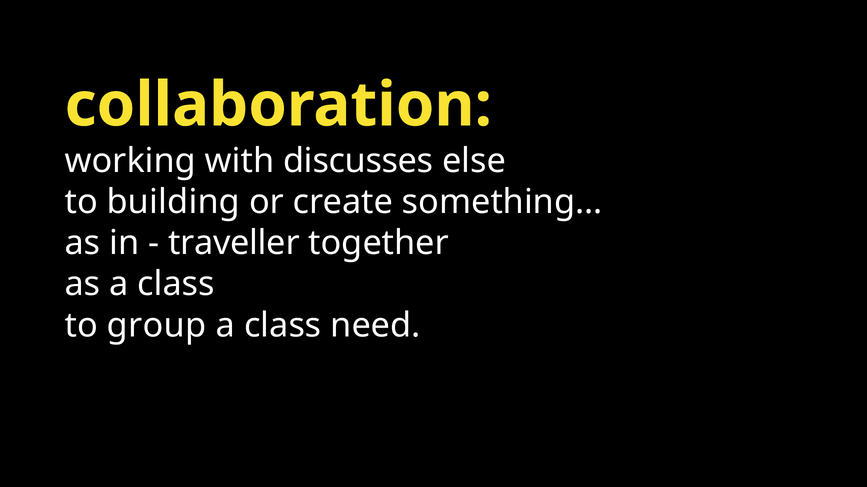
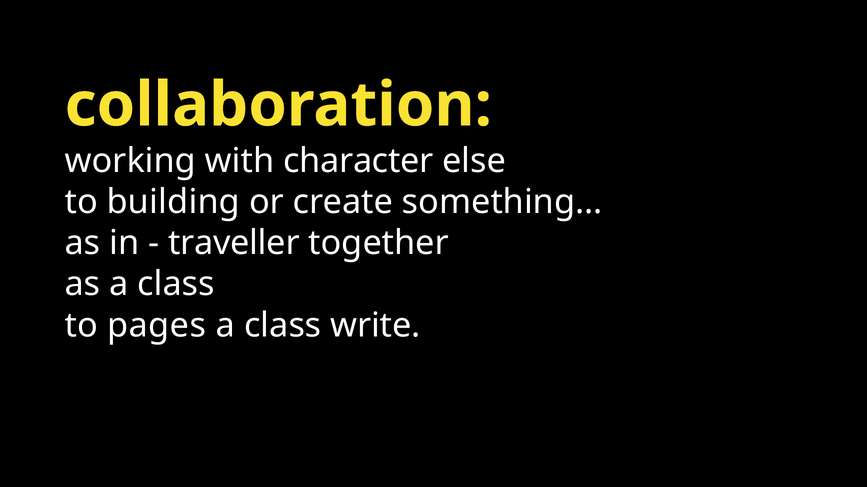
discusses: discusses -> character (358, 161)
group: group -> pages (157, 326)
need: need -> write (375, 326)
